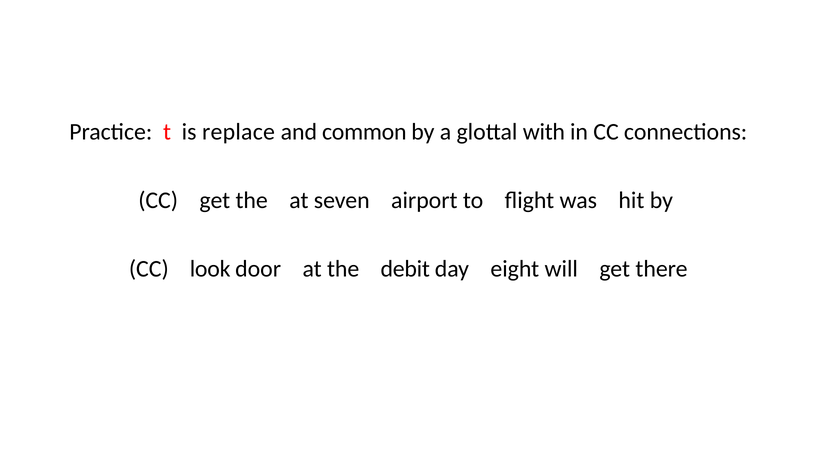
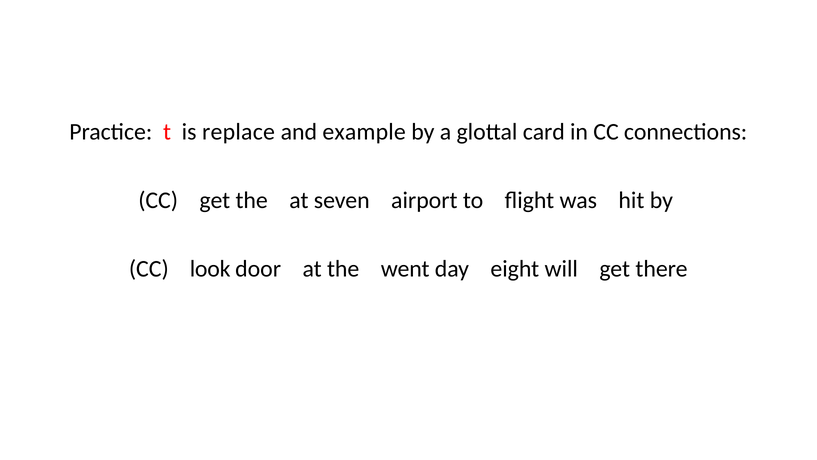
common: common -> example (364, 132)
with: with -> card (544, 132)
debit: debit -> went (405, 269)
